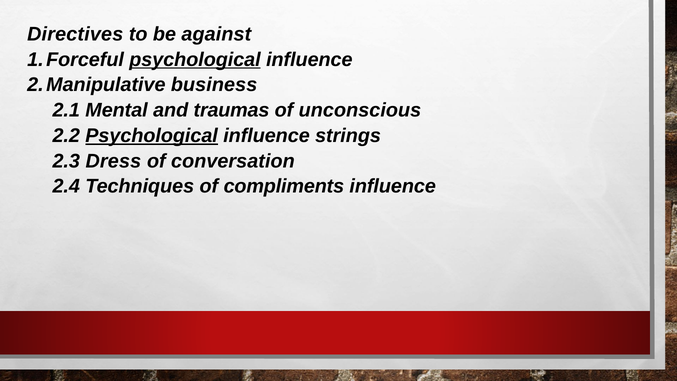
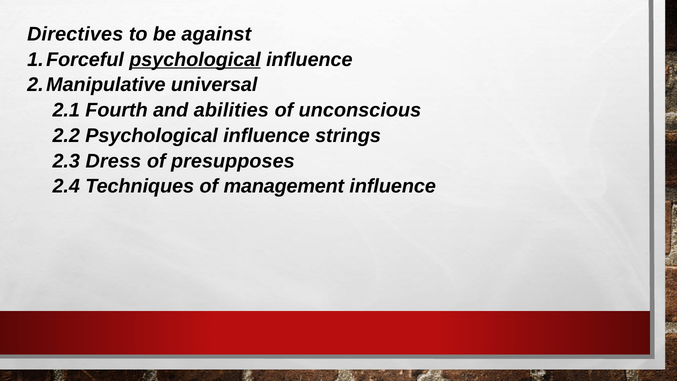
business: business -> universal (214, 85)
Mental: Mental -> Fourth (117, 110)
traumas: traumas -> abilities (231, 110)
Psychological underline: present -> none (152, 136)
conversation: conversation -> presupposes (233, 161)
compliments: compliments -> management (284, 186)
